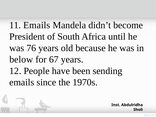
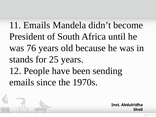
below: below -> stands (21, 59)
67: 67 -> 25 (54, 59)
